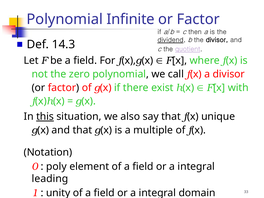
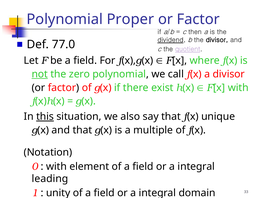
Infinite: Infinite -> Proper (130, 19)
14.3: 14.3 -> 77.0 (64, 44)
not underline: none -> present (40, 74)
poly: poly -> with (56, 166)
